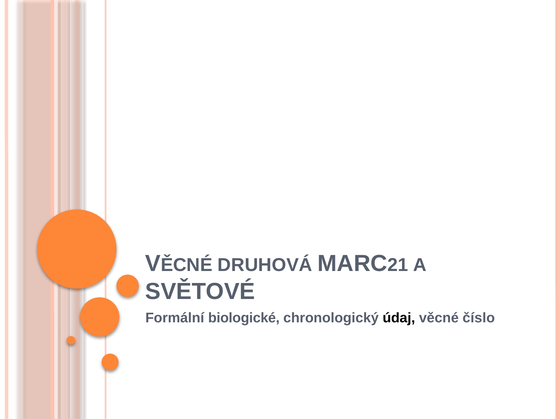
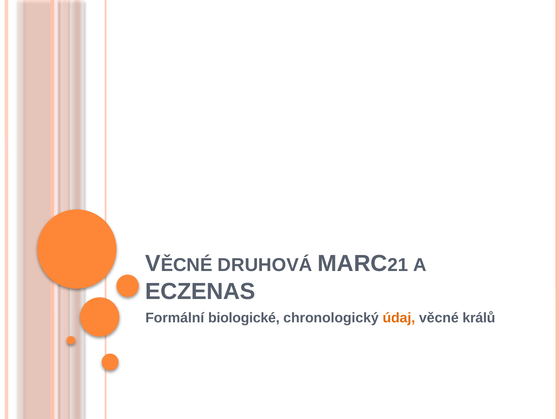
SVĚTOVÉ: SVĚTOVÉ -> ECZENAS (200, 292)
údaj colour: black -> orange (399, 318)
číslo: číslo -> králů (479, 318)
